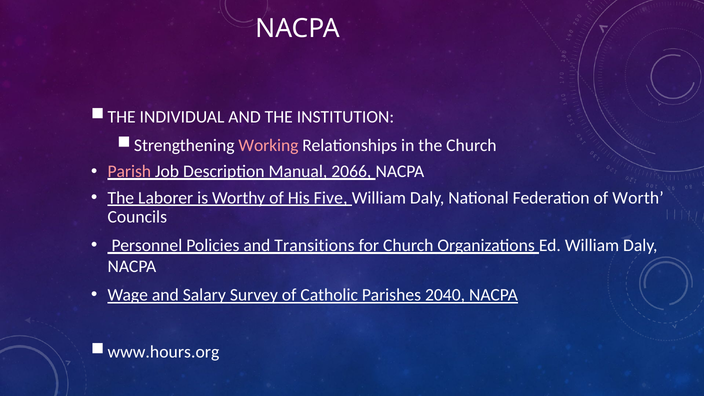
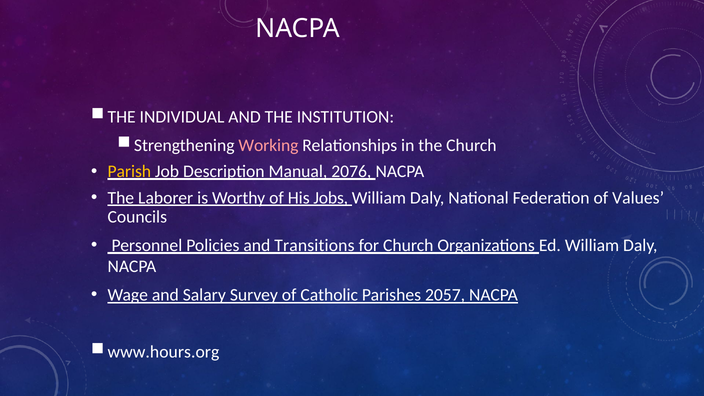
Parish colour: pink -> yellow (129, 171)
2066: 2066 -> 2076 (351, 171)
Five: Five -> Jobs (331, 198)
Worth: Worth -> Values (638, 198)
2040: 2040 -> 2057 (445, 295)
